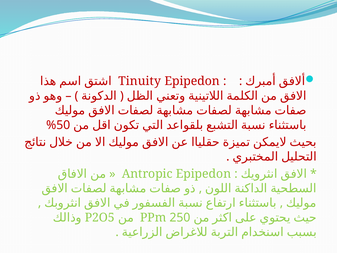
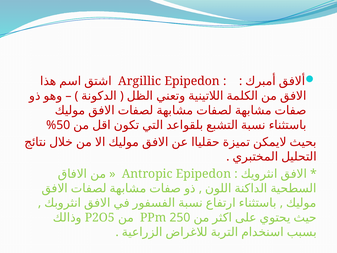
Tinuity: Tinuity -> Argillic (140, 81)
